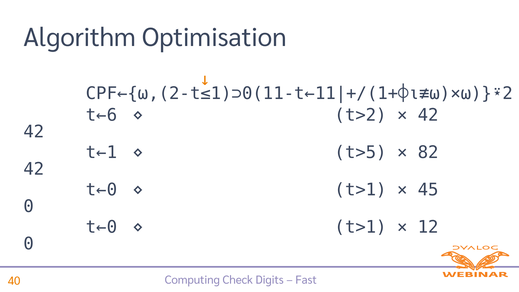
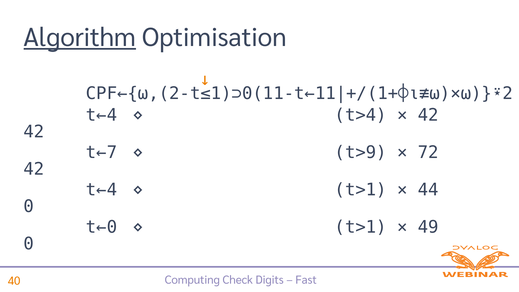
Algorithm underline: none -> present (80, 38)
t←6: t←6 -> t←4 (102, 115)
t>2: t>2 -> t>4 (361, 115)
t>5: t>5 -> t>9 (361, 152)
82: 82 -> 72 (428, 152)
t←1: t←1 -> t←7 (102, 152)
t←0: t←0 -> t←4 (102, 190)
45: 45 -> 44 (428, 190)
12: 12 -> 49 (428, 227)
